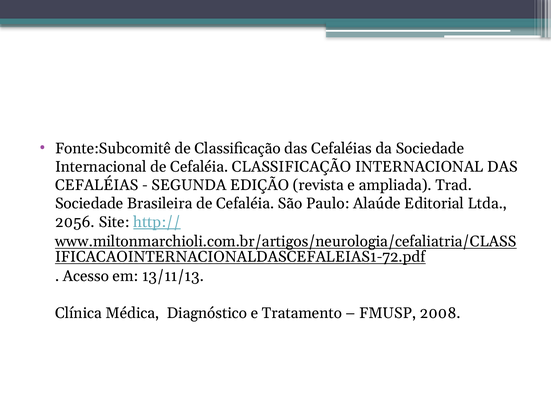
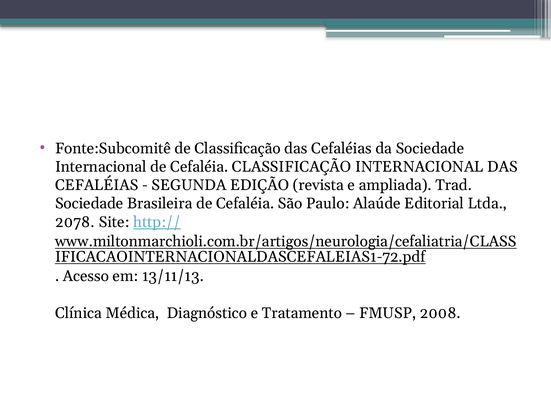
2056: 2056 -> 2078 (75, 222)
